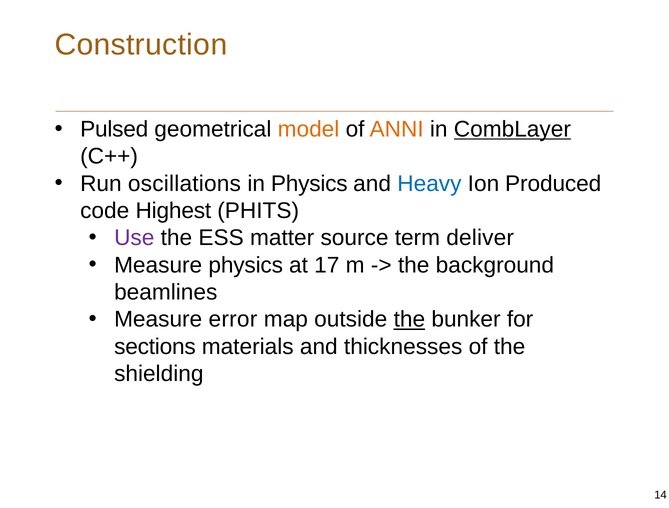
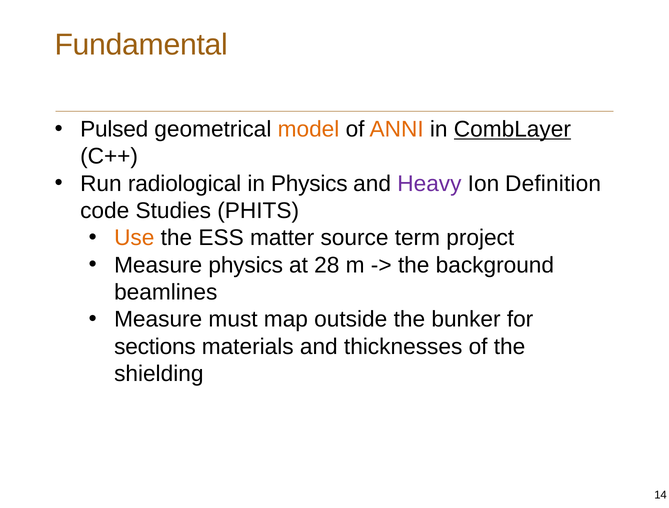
Construction: Construction -> Fundamental (141, 45)
oscillations: oscillations -> radiological (185, 184)
Heavy colour: blue -> purple (429, 184)
Produced: Produced -> Definition (553, 184)
Highest: Highest -> Studies (173, 211)
Use colour: purple -> orange (134, 238)
deliver: deliver -> project (480, 238)
17: 17 -> 28 (327, 265)
error: error -> must (233, 320)
the underline: present -> none (409, 320)
